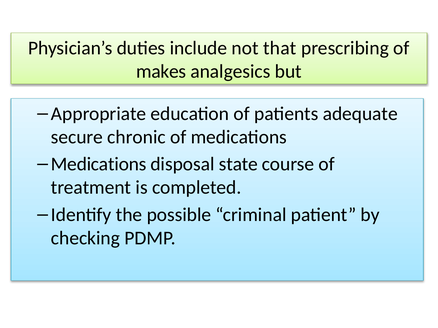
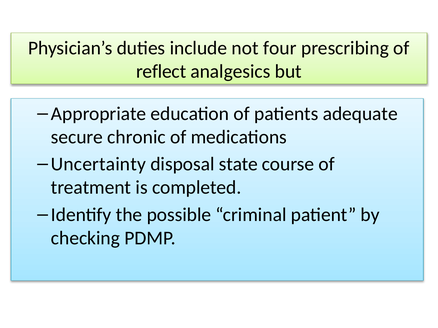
that: that -> four (280, 48)
makes: makes -> reflect (161, 71)
Medications: Medications -> Uncertainty (98, 164)
